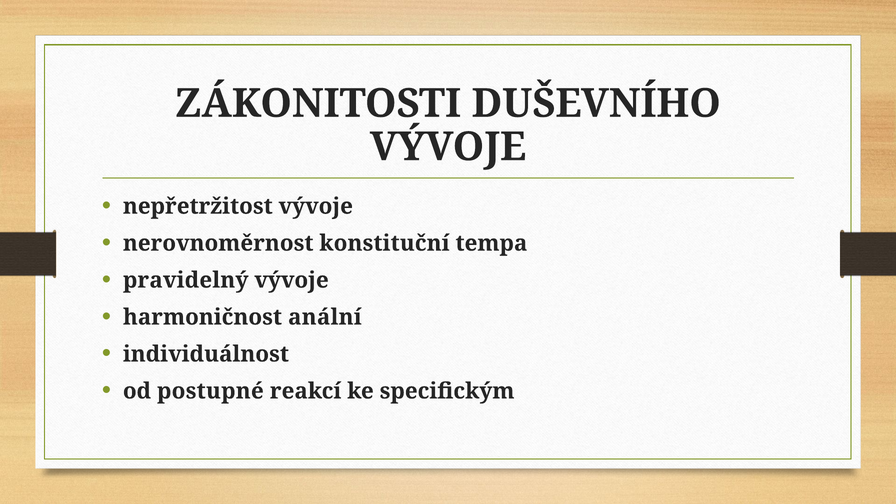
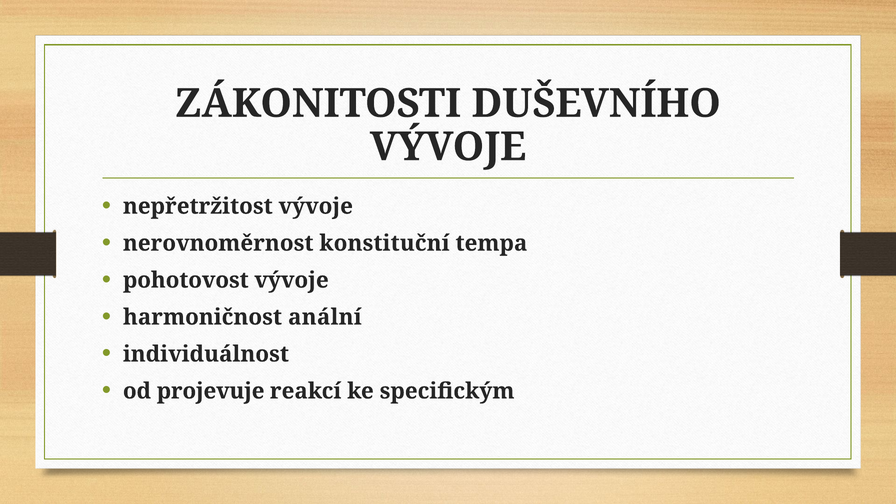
pravidelný: pravidelný -> pohotovost (186, 280)
postupné: postupné -> projevuje (211, 391)
